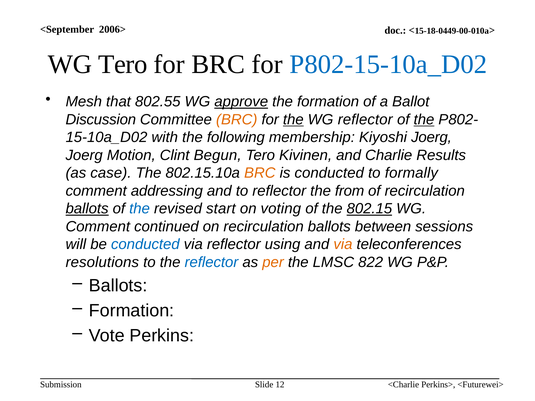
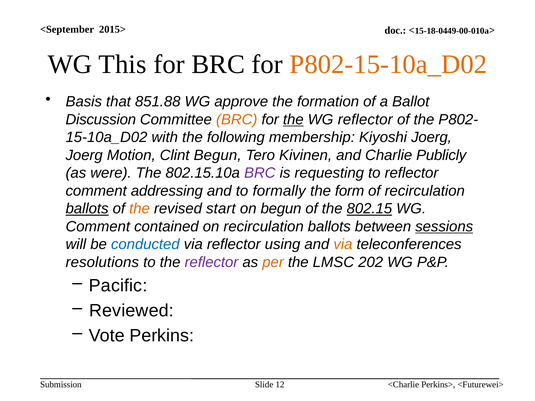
2006>: 2006> -> 2015> (112, 29)
WG Tero: Tero -> This (123, 64)
P802-15-10a_D02 colour: blue -> orange (388, 64)
Mesh: Mesh -> Basis (84, 102)
802.55: 802.55 -> 851.88 (158, 102)
approve underline: present -> none (241, 102)
the underline: present -> none (424, 120)
Results: Results -> Publicly (441, 155)
case: case -> were (111, 173)
BRC colour: orange -> purple (260, 173)
is conducted: conducted -> requesting (329, 173)
to formally: formally -> reflector (412, 173)
to reflector: reflector -> formally (279, 191)
from: from -> form (350, 191)
the colour: blue -> orange (140, 209)
on voting: voting -> begun (281, 209)
continued: continued -> contained (166, 227)
sessions underline: none -> present (444, 227)
reflector colour: blue -> purple (211, 262)
822: 822 -> 202 (371, 262)
Ballots: Ballots -> Pacific (118, 286)
Formation: Formation -> Reviewed (132, 311)
